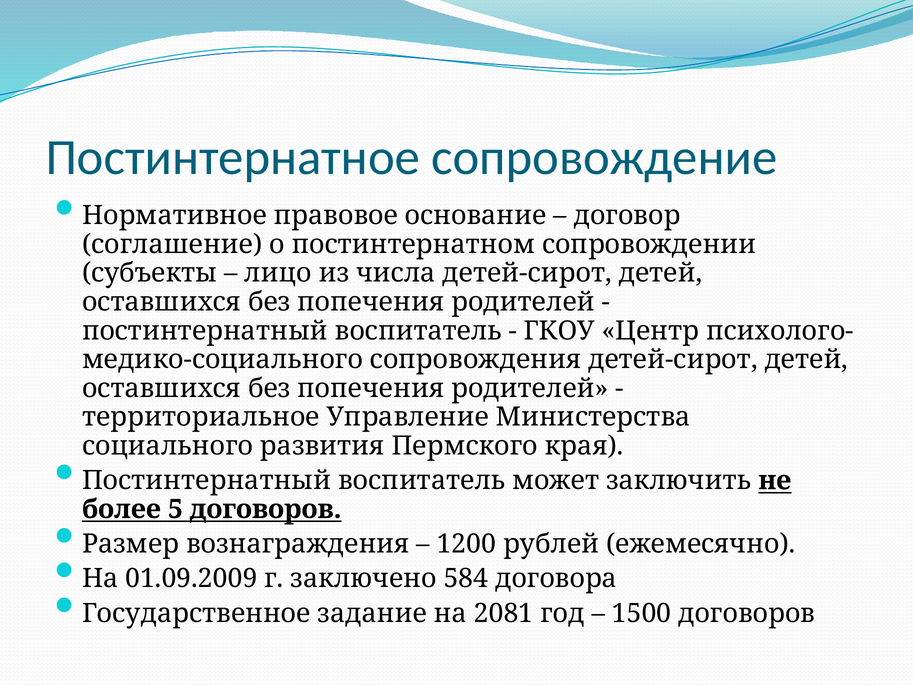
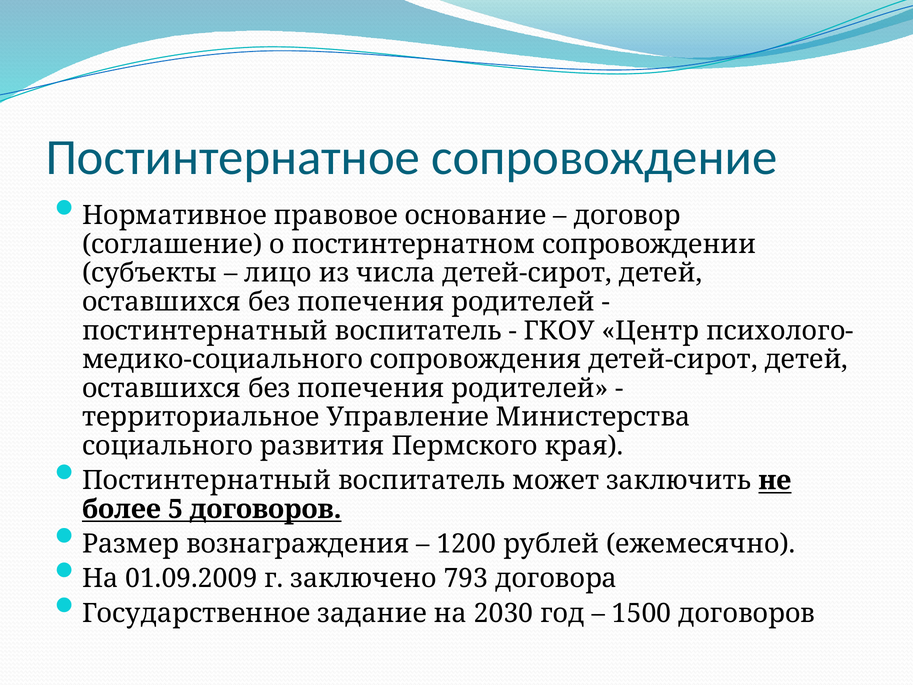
584: 584 -> 793 (466, 578)
2081: 2081 -> 2030 (504, 613)
